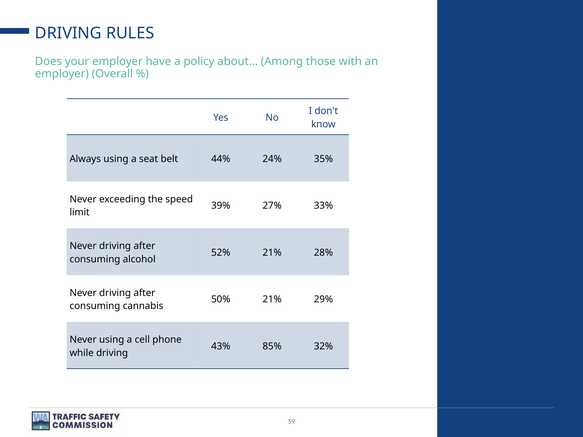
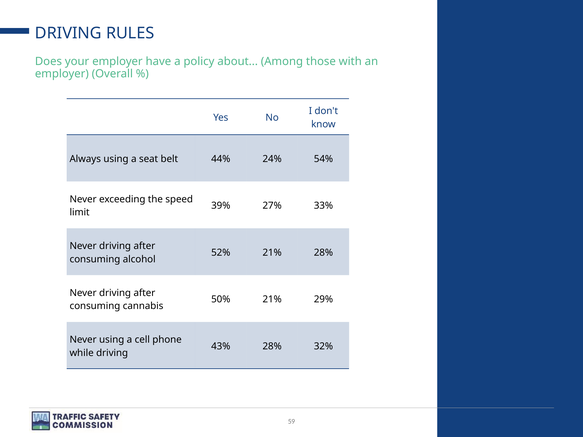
35%: 35% -> 54% (323, 159)
43% 85%: 85% -> 28% (272, 346)
